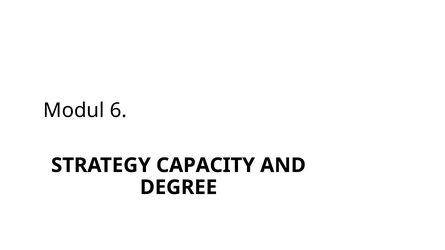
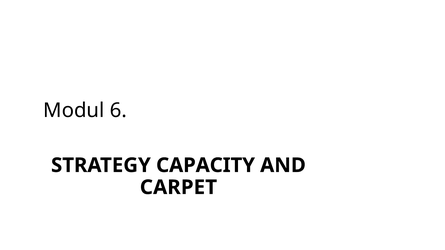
DEGREE: DEGREE -> CARPET (178, 188)
